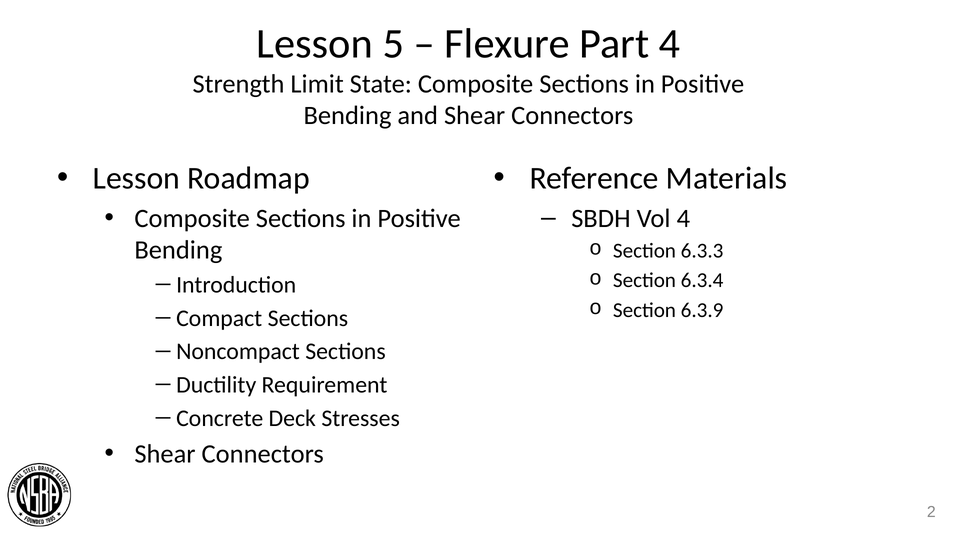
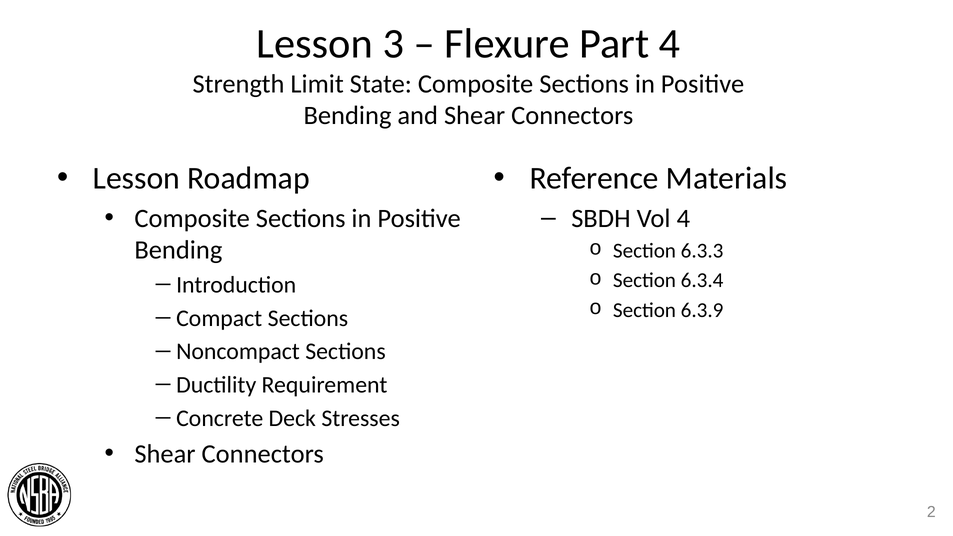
5: 5 -> 3 (393, 44)
